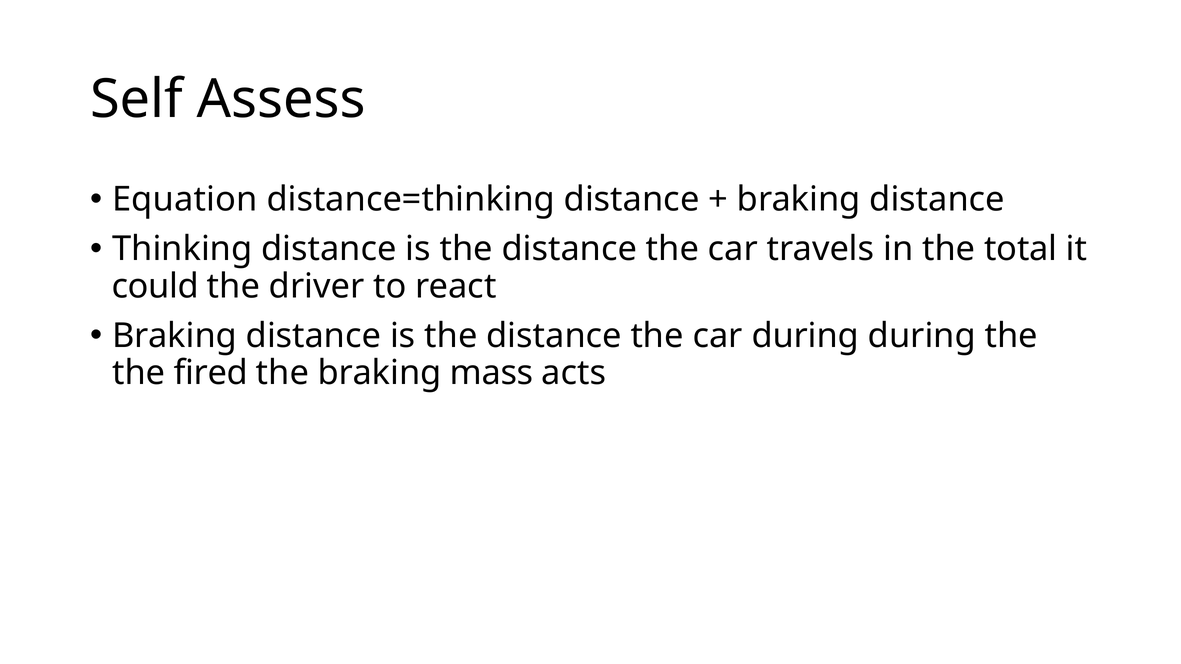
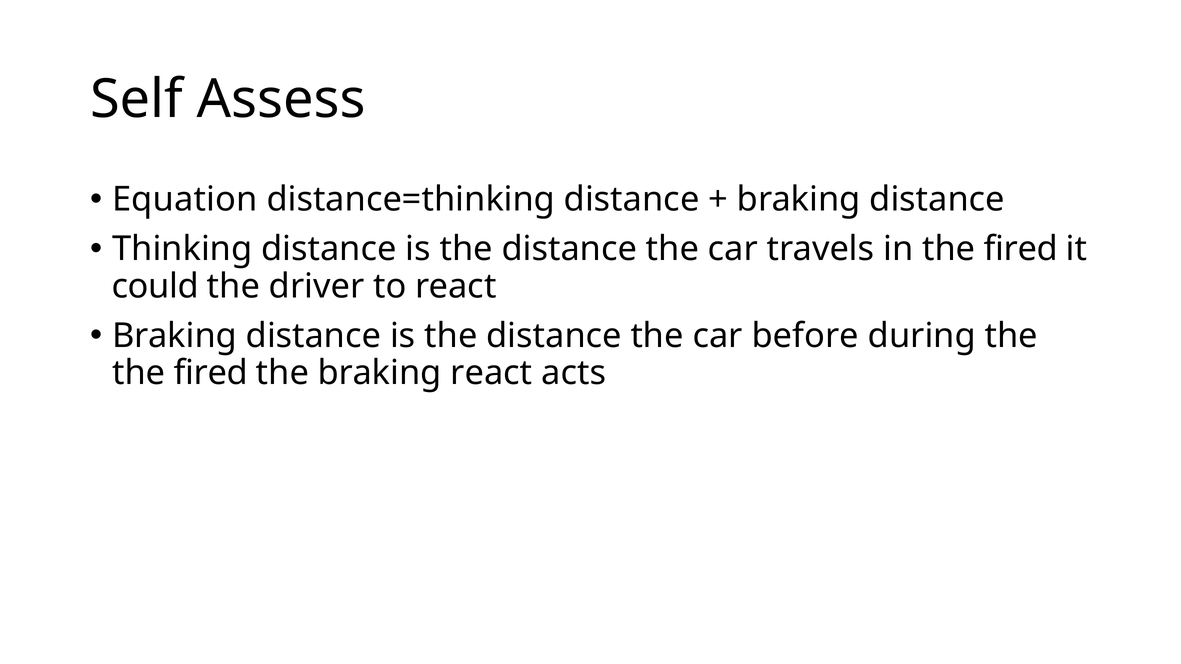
in the total: total -> fired (1021, 249)
car during: during -> before (805, 336)
braking mass: mass -> react (491, 373)
